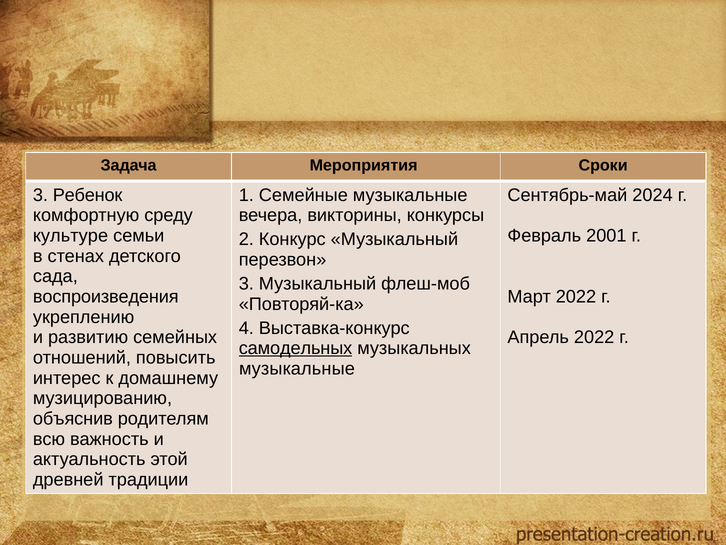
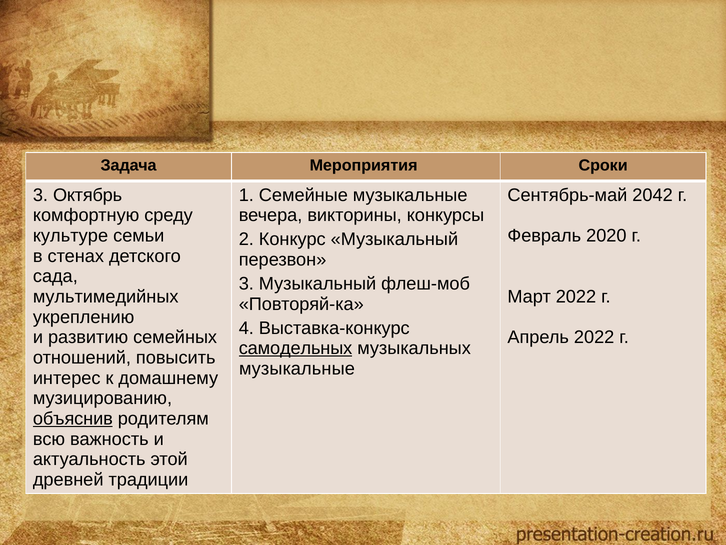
Ребенок: Ребенок -> Октябрь (88, 195)
2024: 2024 -> 2042 (653, 195)
2001: 2001 -> 2020 (606, 236)
воспроизведения: воспроизведения -> мультимедийных (106, 297)
объяснив underline: none -> present (73, 418)
